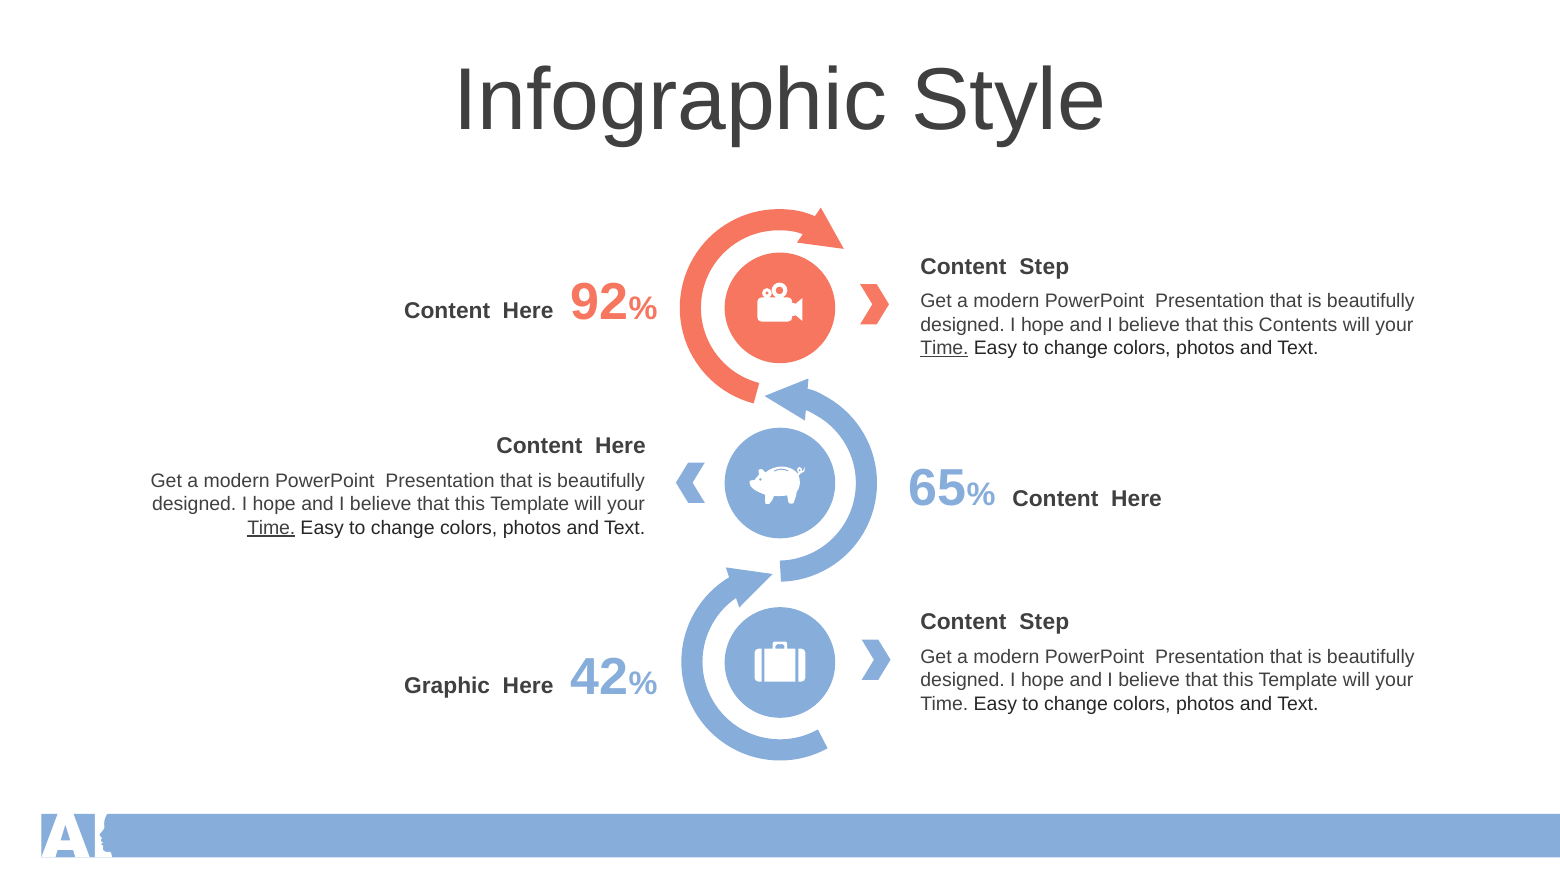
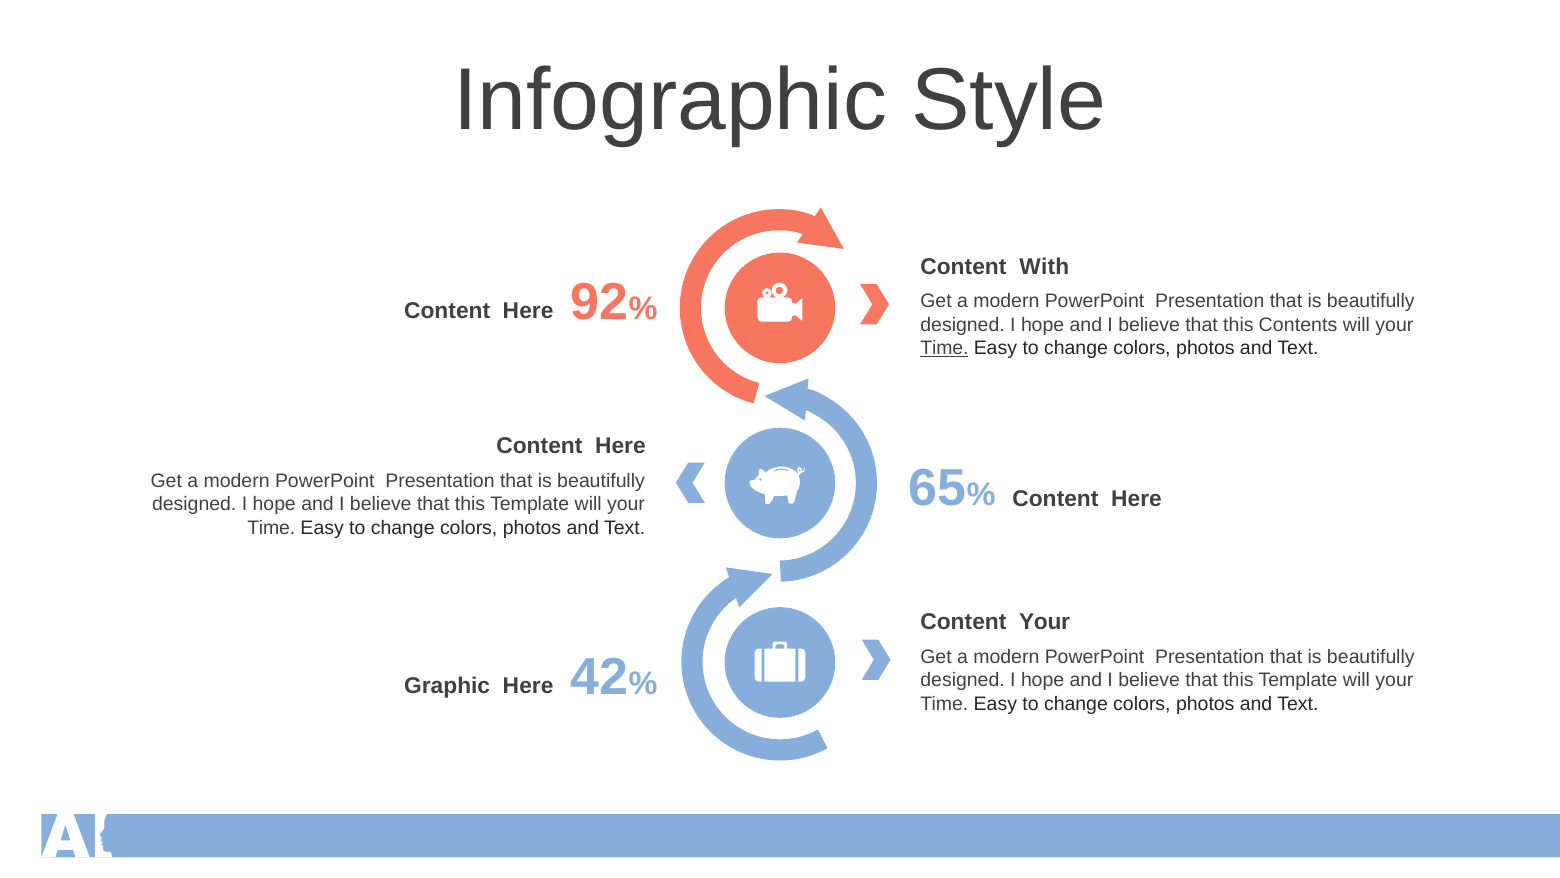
Step: Step -> With (1044, 267)
Time underline: present -> none (271, 527)
Step: Step -> Your (1045, 622)
